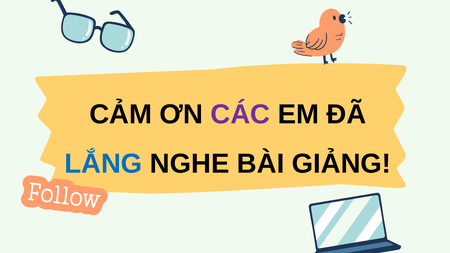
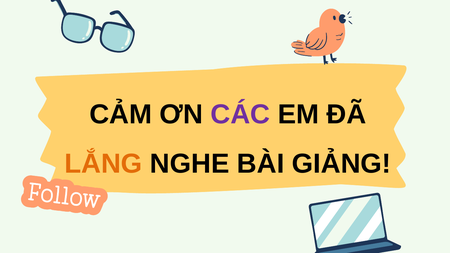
LẮNG colour: blue -> orange (103, 164)
